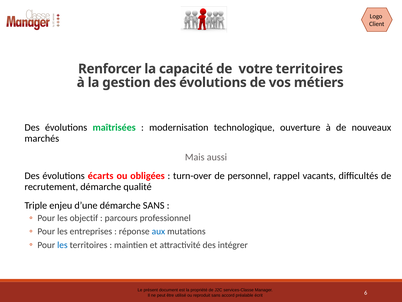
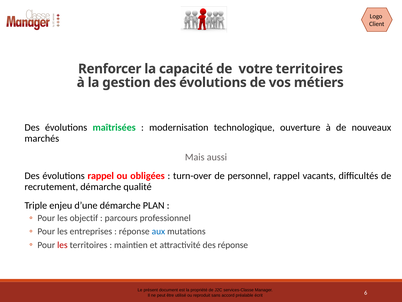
évolutions écarts: écarts -> rappel (101, 176)
démarche SANS: SANS -> PLAN (154, 205)
les colour: blue -> red (62, 245)
des intégrer: intégrer -> réponse (233, 245)
